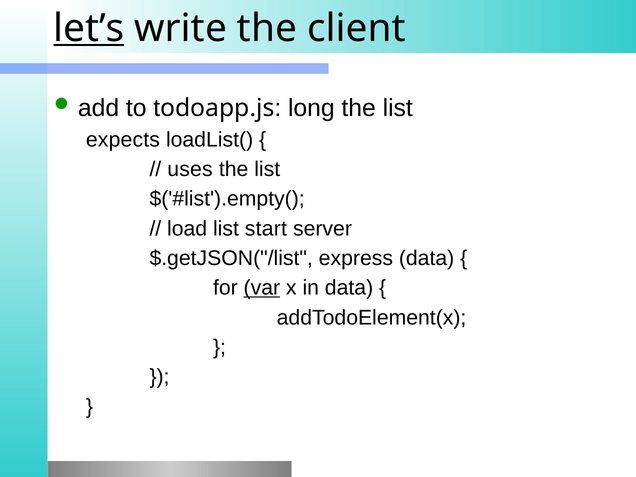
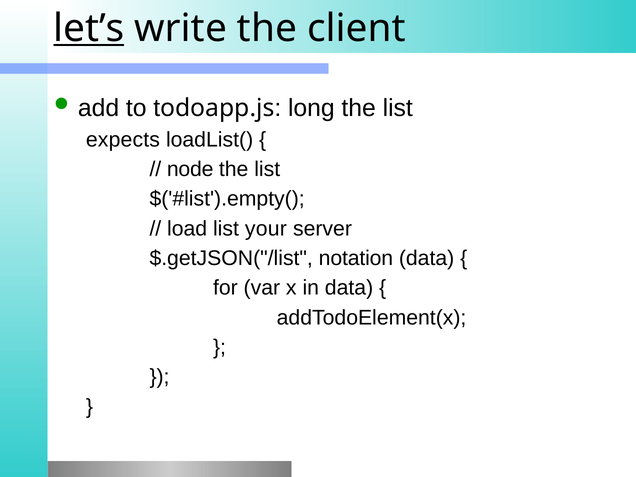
uses: uses -> node (190, 169)
start: start -> your (266, 229)
express: express -> notation (356, 258)
var underline: present -> none (262, 288)
